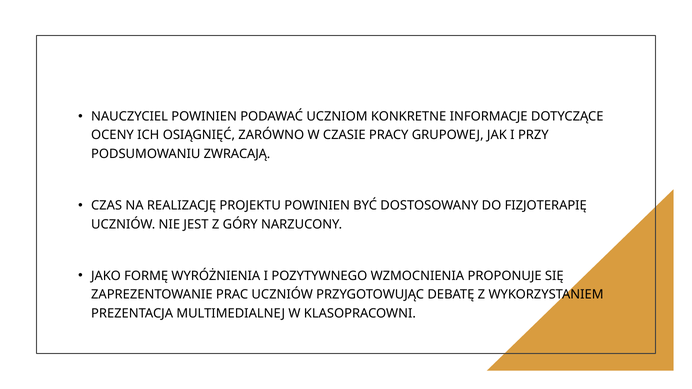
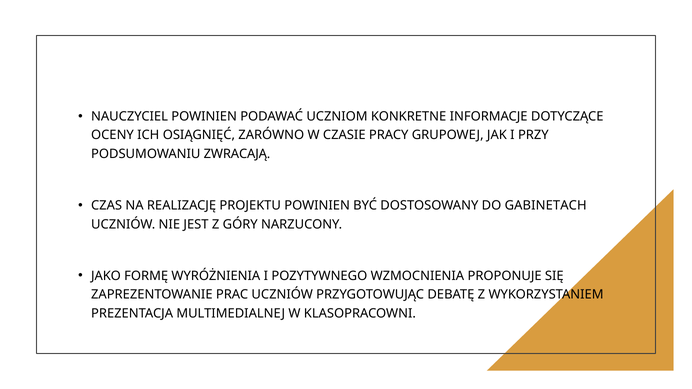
FIZJOTERAPIĘ: FIZJOTERAPIĘ -> GABINETACH (546, 206)
